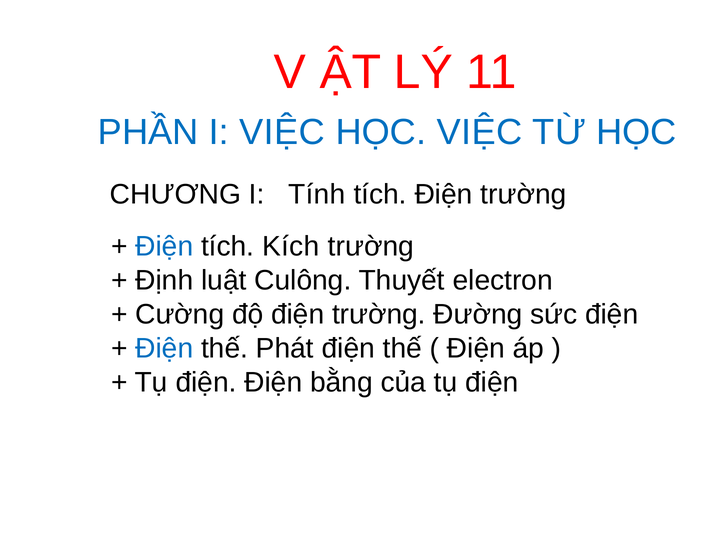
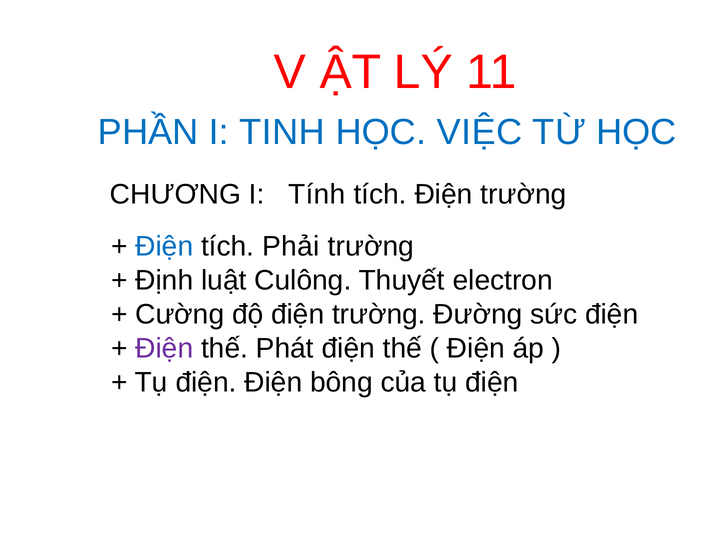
I VIỆC: VIỆC -> TINH (282, 132)
Kích: Kích -> Phải (291, 246)
Điện colour: blue -> purple (164, 348)
bằng: bằng -> bông (341, 382)
